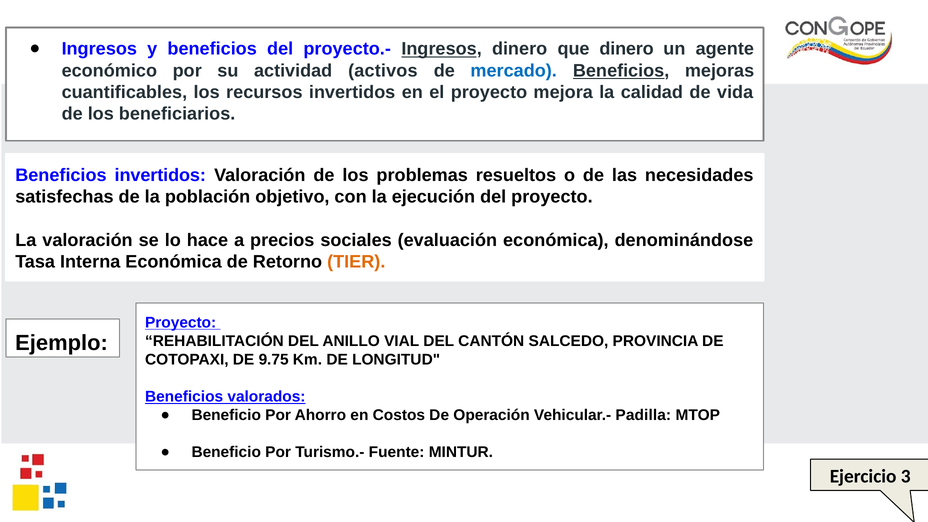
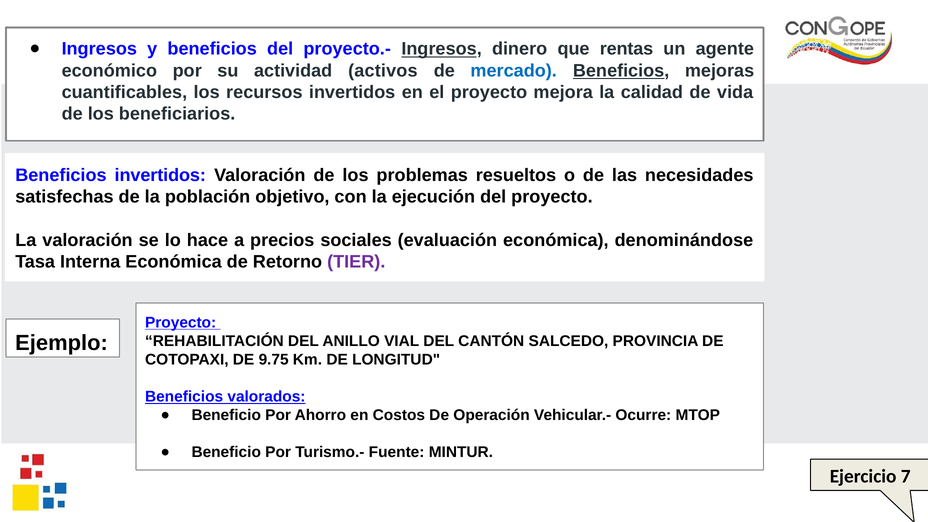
que dinero: dinero -> rentas (627, 49)
TIER colour: orange -> purple (356, 262)
Padilla: Padilla -> Ocurre (643, 415)
3: 3 -> 7 (906, 476)
